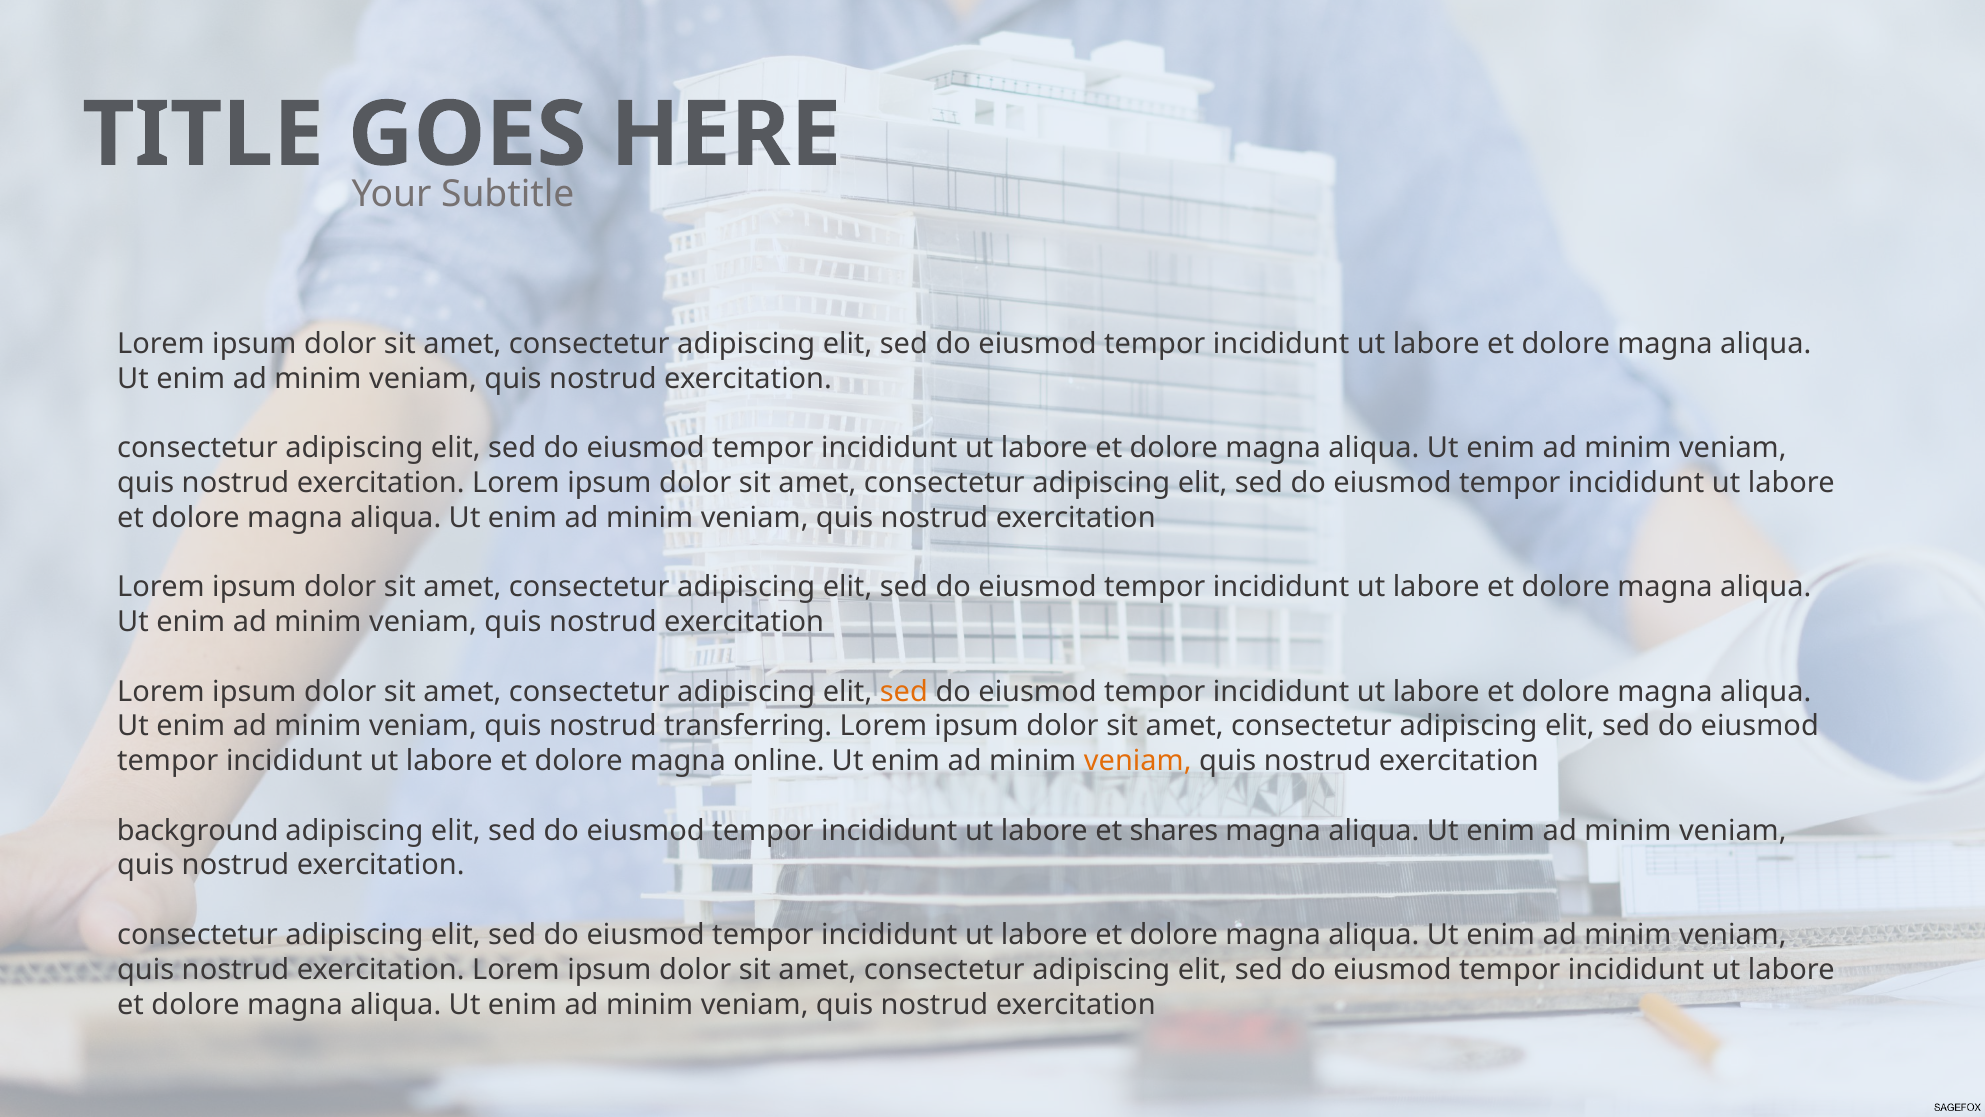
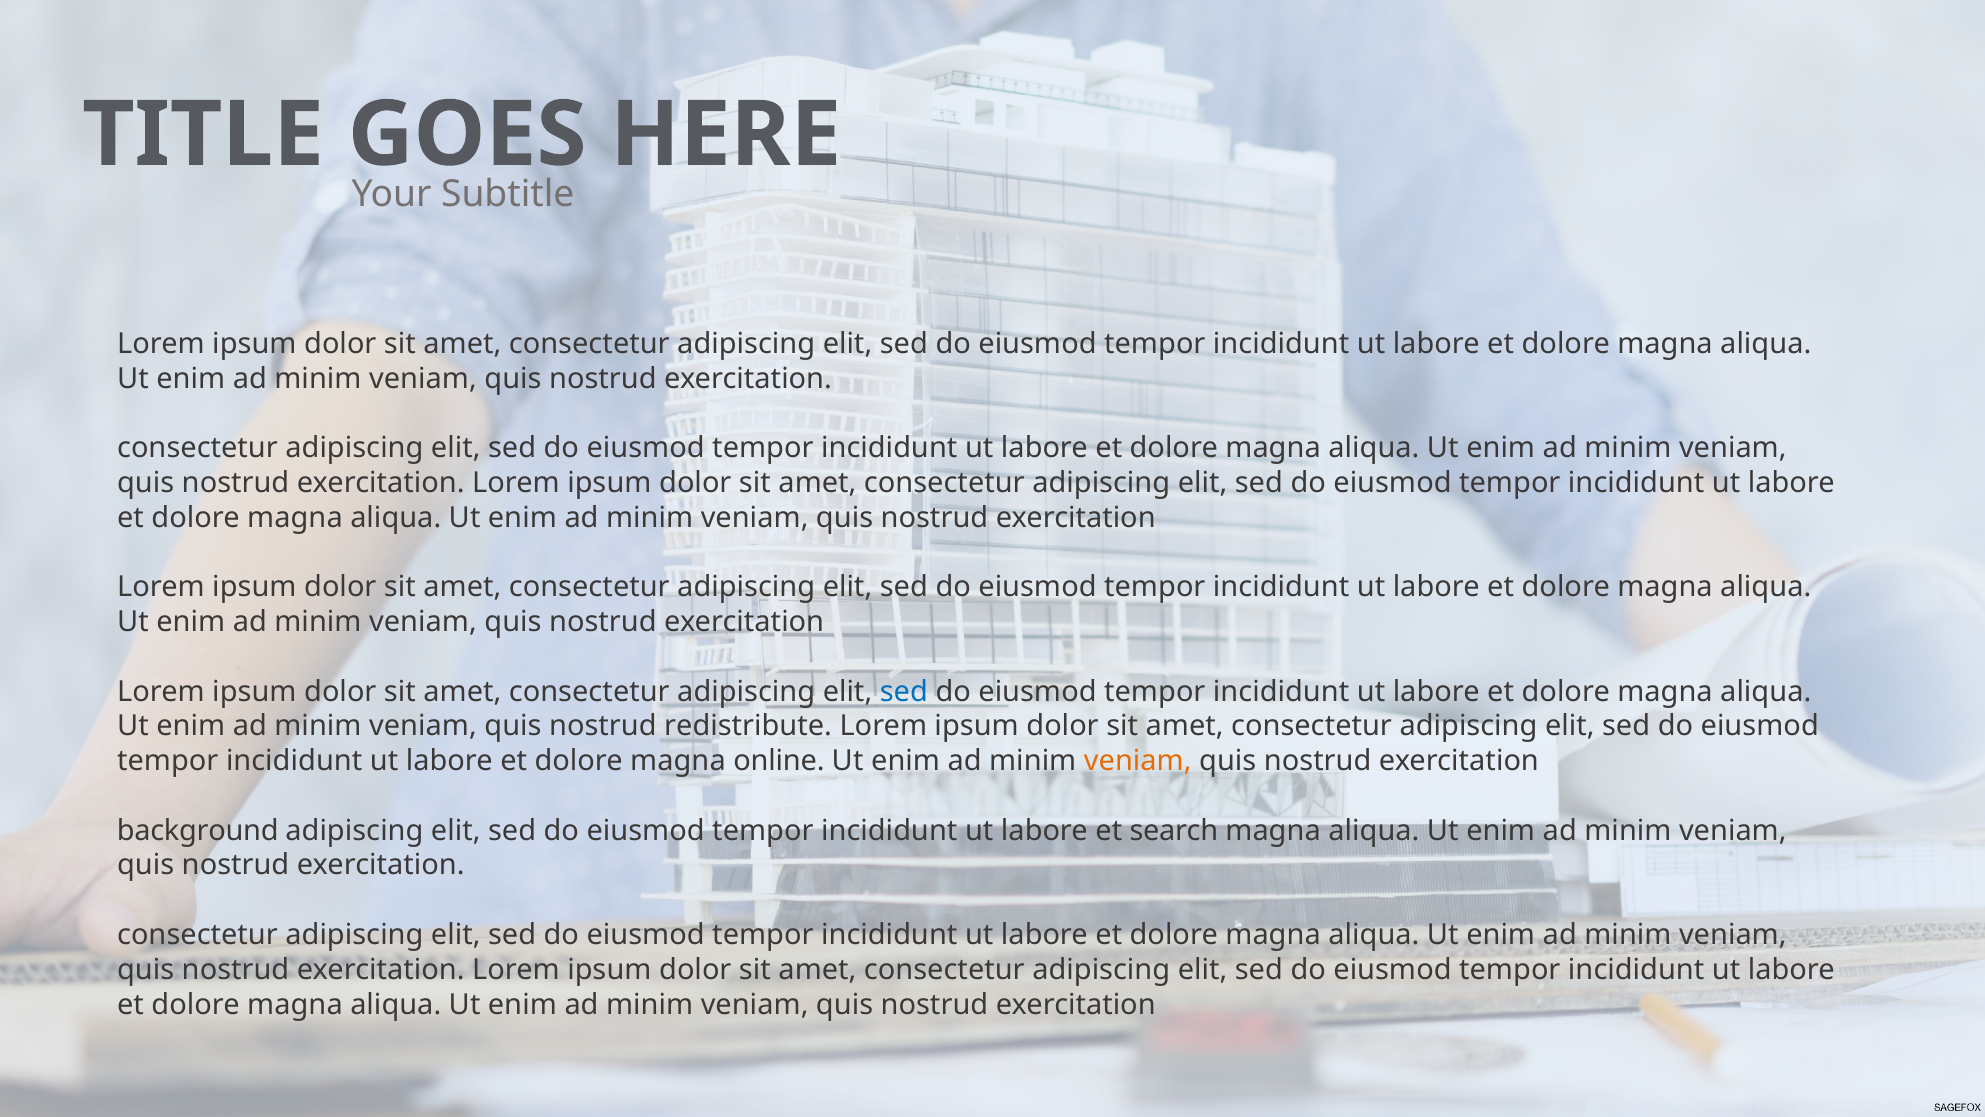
sed colour: orange -> blue (904, 691)
transferring: transferring -> redistribute (748, 726)
shares: shares -> search (1174, 830)
